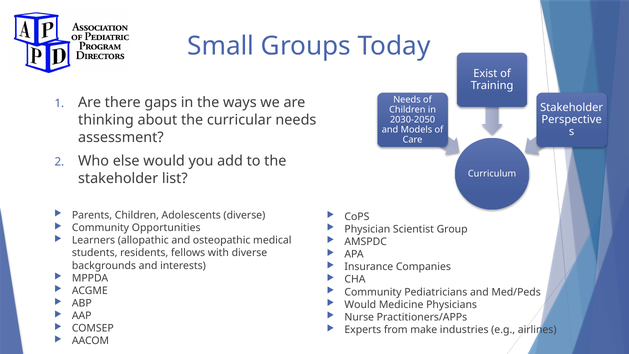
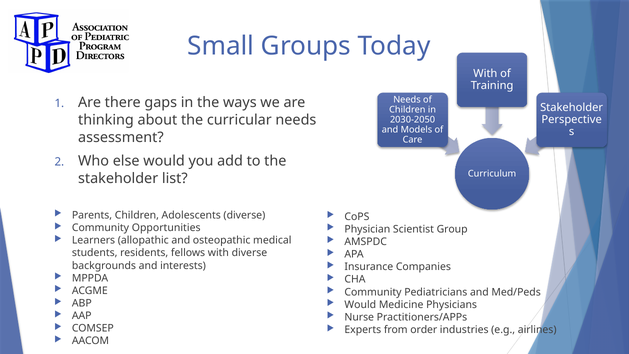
Exist: Exist -> With (485, 74)
make: make -> order (424, 330)
